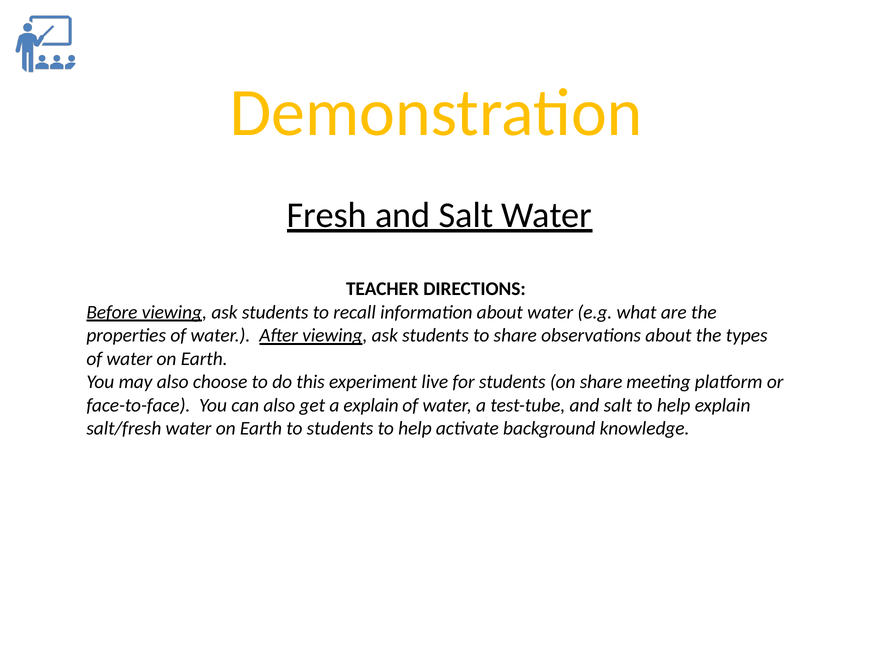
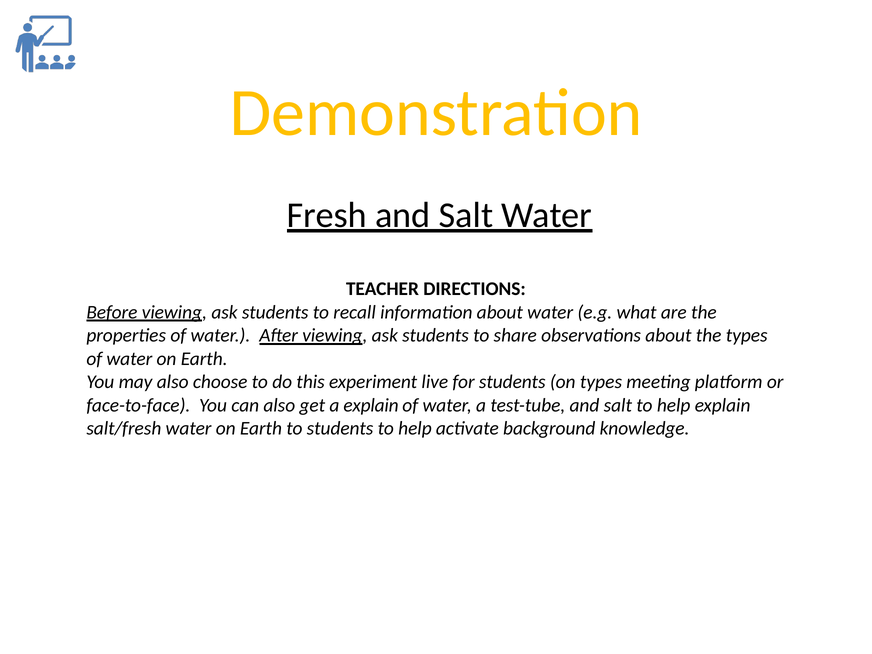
on share: share -> types (601, 382)
